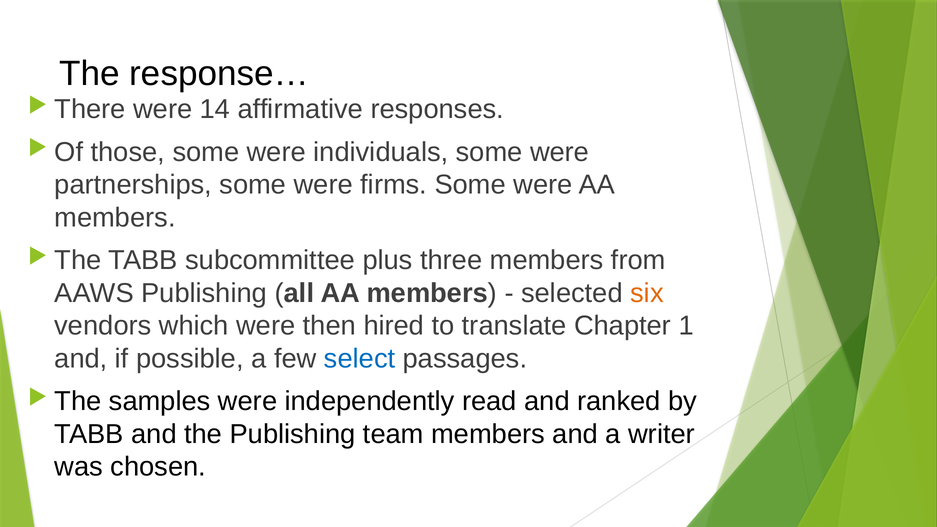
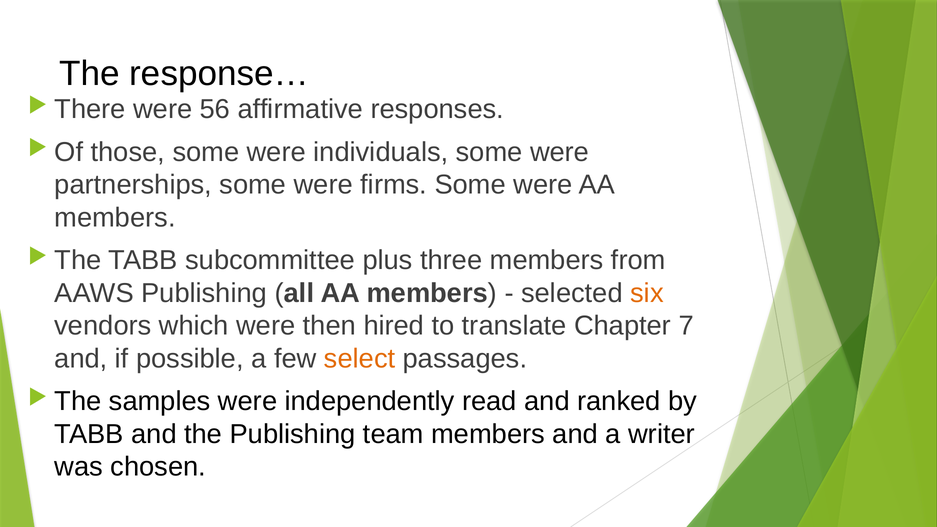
14: 14 -> 56 (215, 109)
1: 1 -> 7 (686, 326)
select colour: blue -> orange (360, 359)
